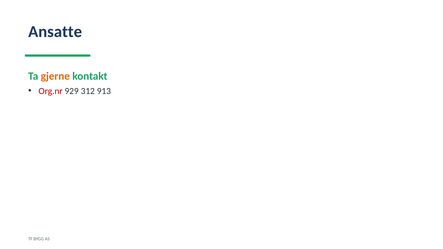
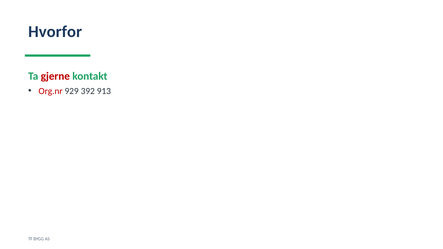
Ansatte: Ansatte -> Hvorfor (55, 32)
gjerne colour: orange -> red (55, 76)
312: 312 -> 392 (88, 91)
